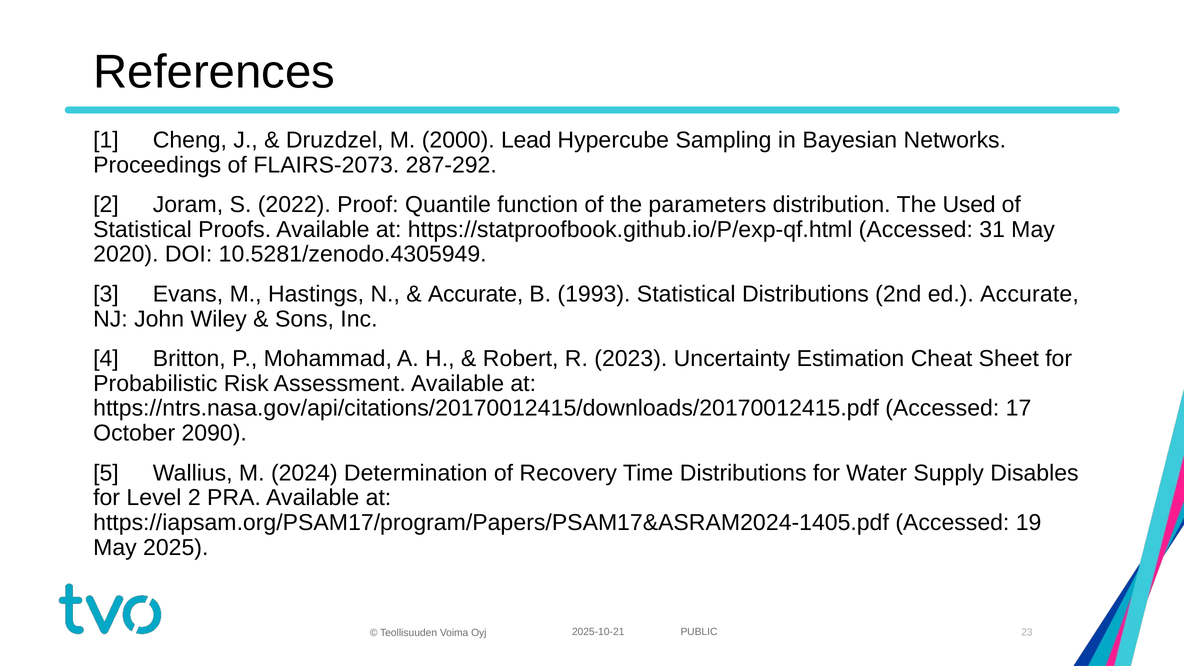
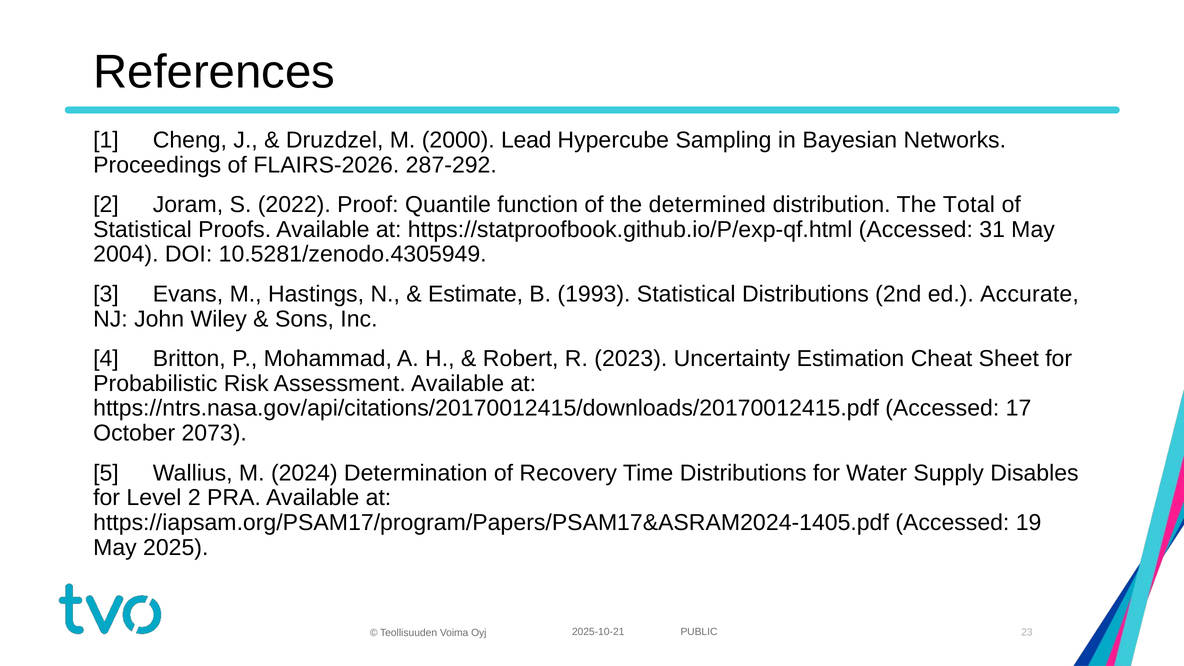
FLAIRS-2073: FLAIRS-2073 -> FLAIRS-2026 (326, 165)
parameters: parameters -> determined (707, 205)
Used: Used -> Total (969, 205)
2020: 2020 -> 2004 (126, 254)
Accurate: Accurate -> Estimate (476, 294)
2090: 2090 -> 2073 (214, 433)
